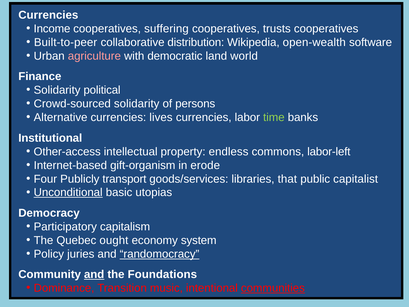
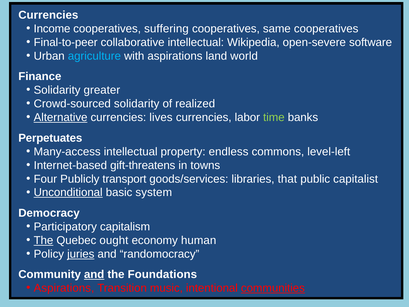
trusts: trusts -> same (277, 29)
Built-to-peer: Built-to-peer -> Final-to-peer (66, 42)
collaborative distribution: distribution -> intellectual (196, 42)
open-wealth: open-wealth -> open-severe (314, 42)
agriculture colour: pink -> light blue (94, 56)
with democratic: democratic -> aspirations (175, 56)
political: political -> greater (102, 90)
persons: persons -> realized (195, 104)
Alternative underline: none -> present (61, 117)
Institutional: Institutional -> Perpetuates (50, 138)
Other-access: Other-access -> Many-access (67, 151)
labor-left: labor-left -> level-left (329, 151)
gift-organism: gift-organism -> gift-threatens (143, 165)
erode: erode -> towns (205, 165)
utopias: utopias -> system (154, 192)
The underline: none -> present (44, 240)
system: system -> human (199, 240)
juries underline: none -> present (81, 254)
randomocracy underline: present -> none (160, 254)
Dominance: Dominance -> Aspirations (64, 288)
